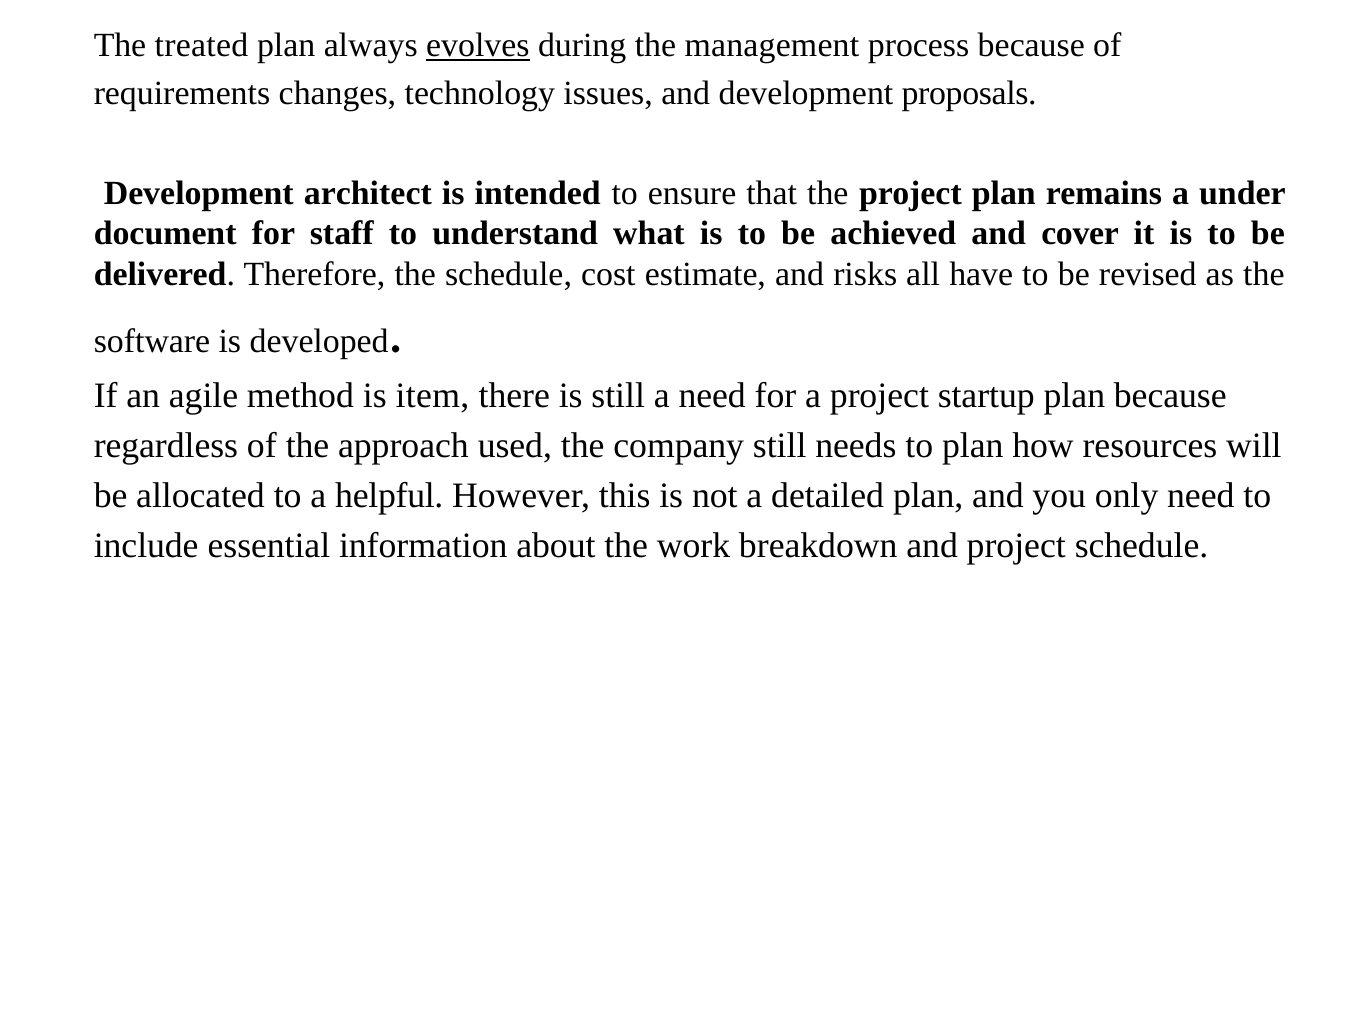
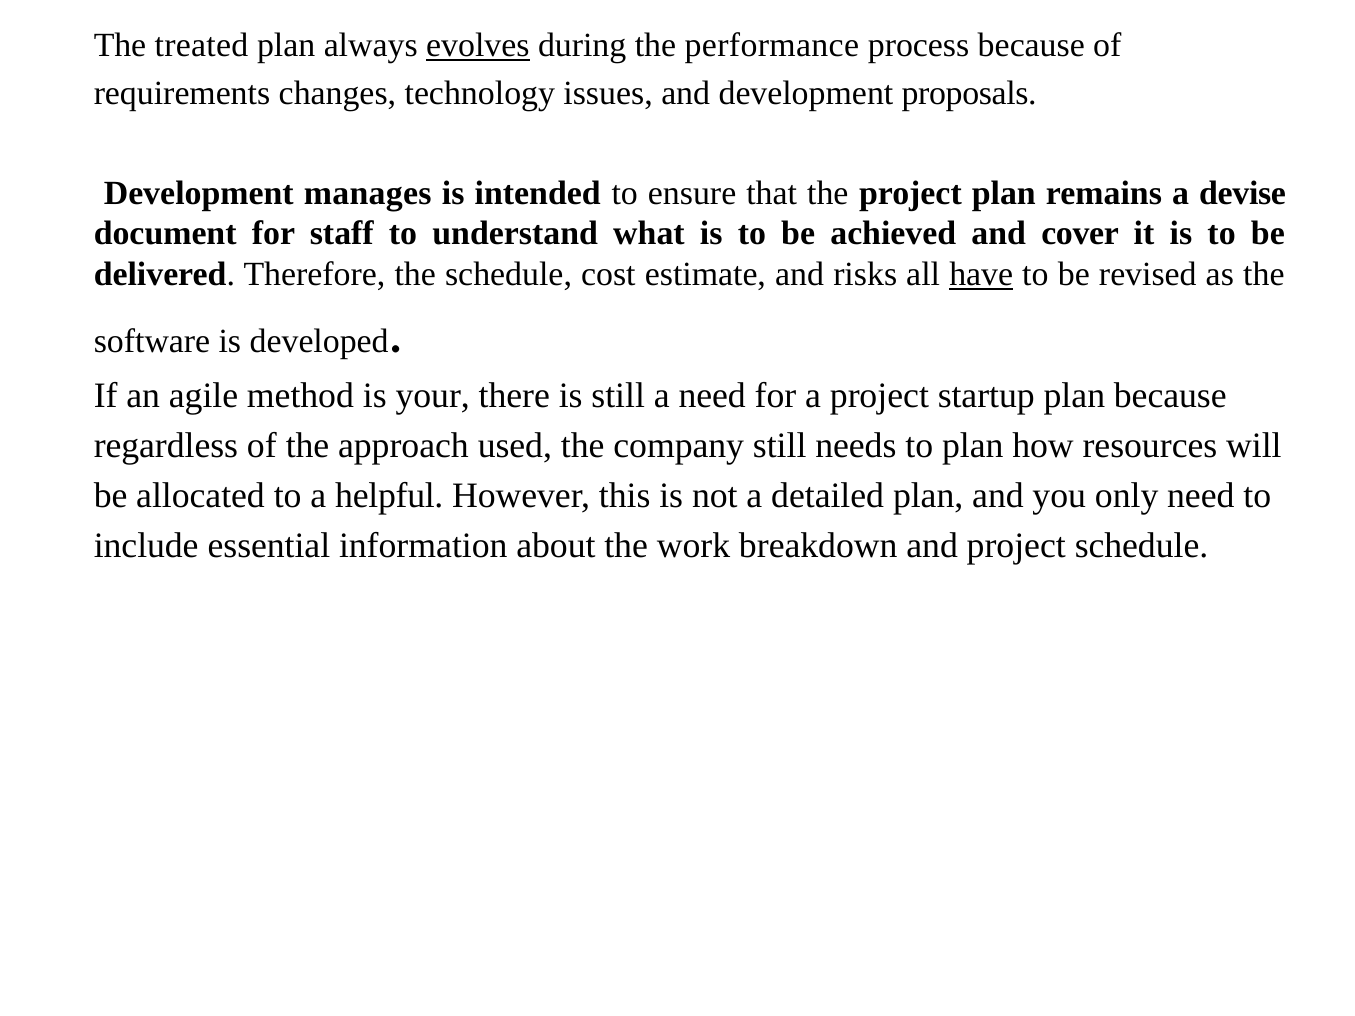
management: management -> performance (772, 46)
architect: architect -> manages (368, 193)
under: under -> devise (1243, 193)
have underline: none -> present (981, 274)
item: item -> your (433, 396)
